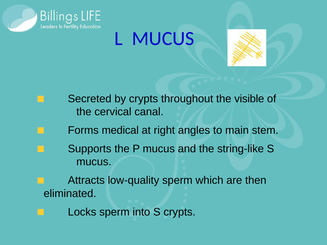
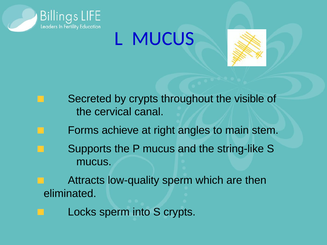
medical: medical -> achieve (120, 130)
